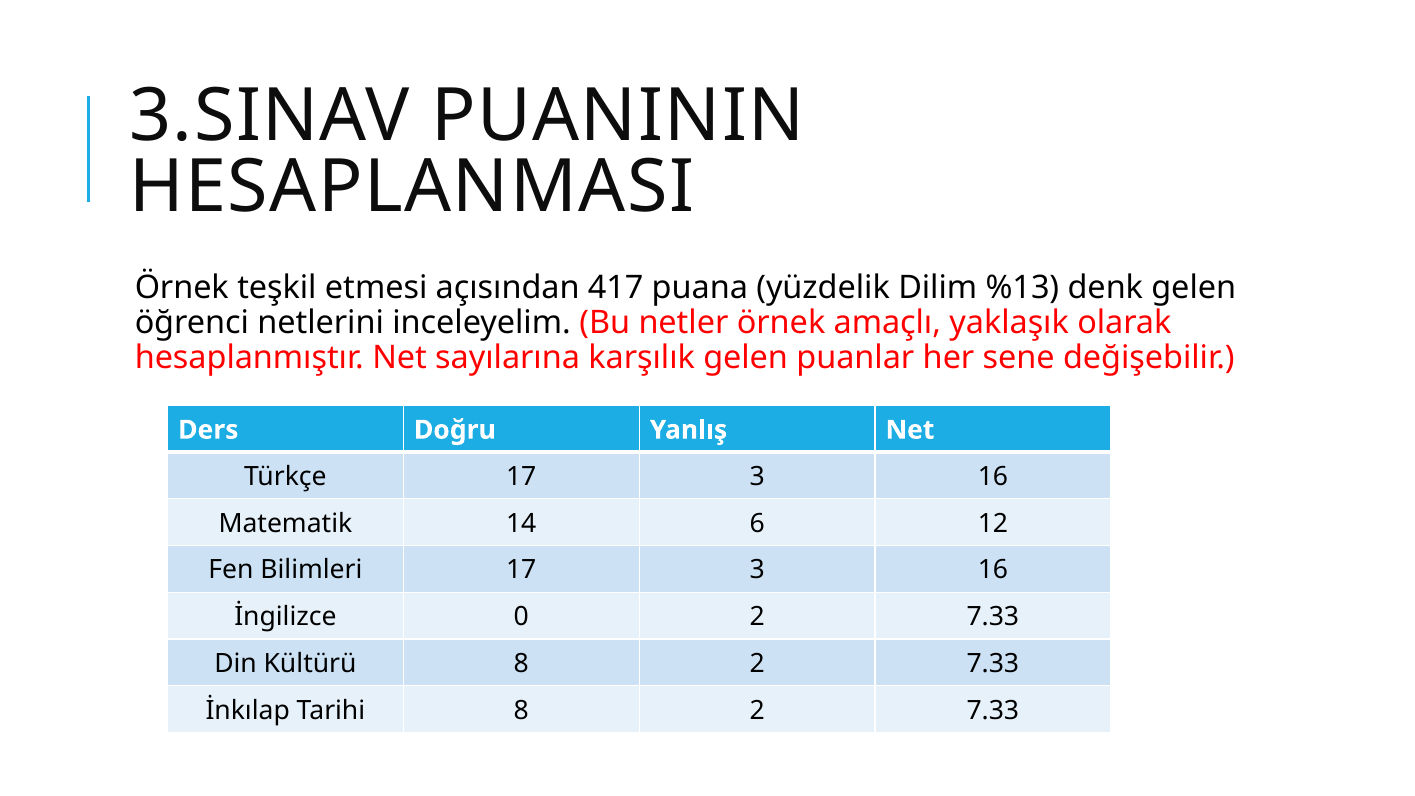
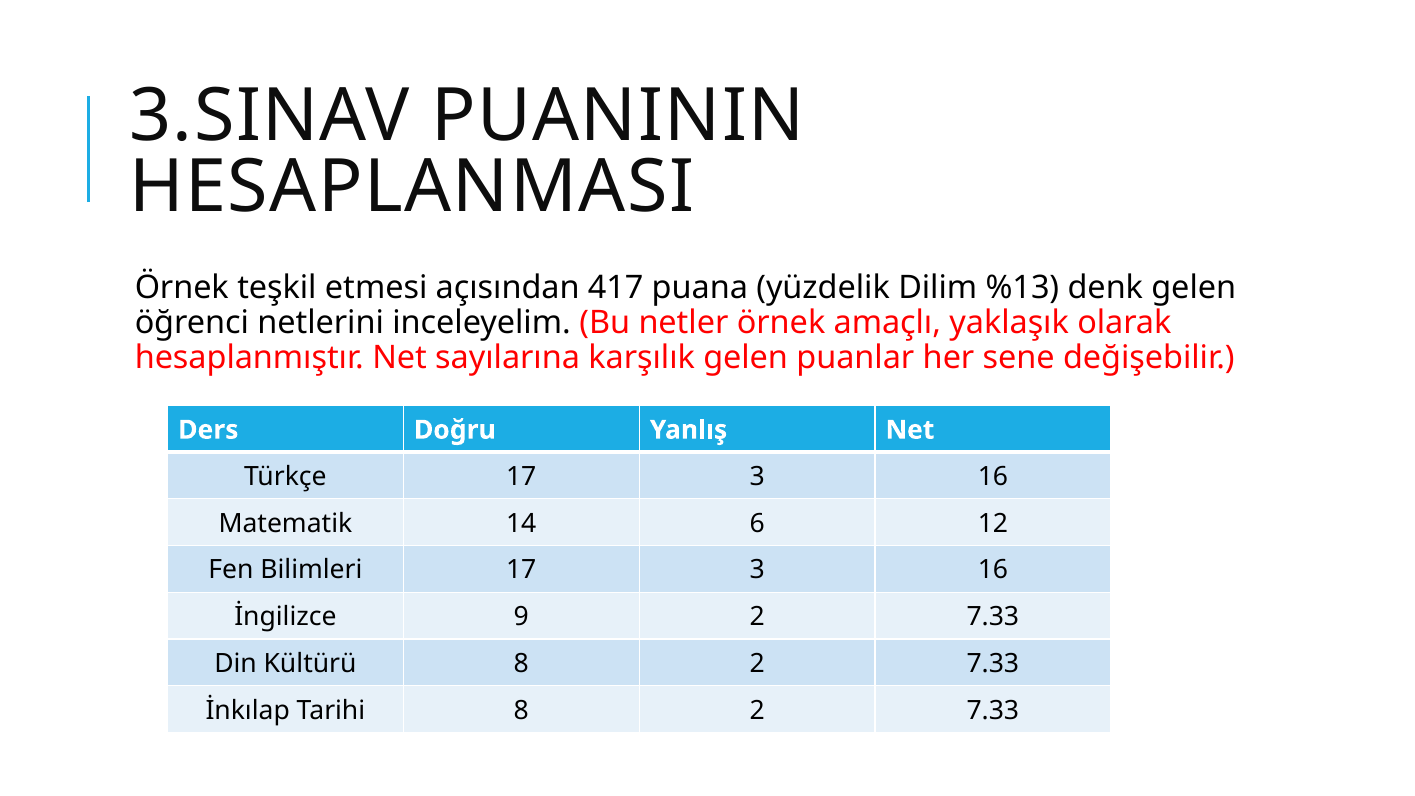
0: 0 -> 9 (521, 617)
